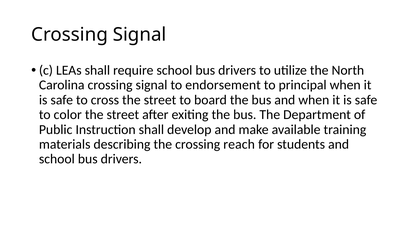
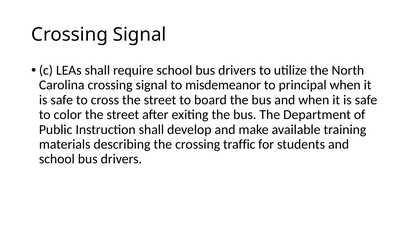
endorsement: endorsement -> misdemeanor (223, 85)
reach: reach -> traffic (239, 144)
